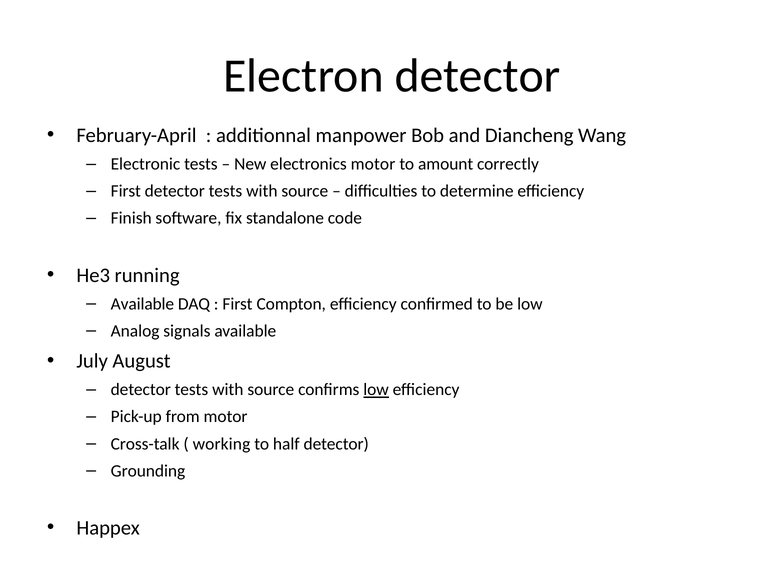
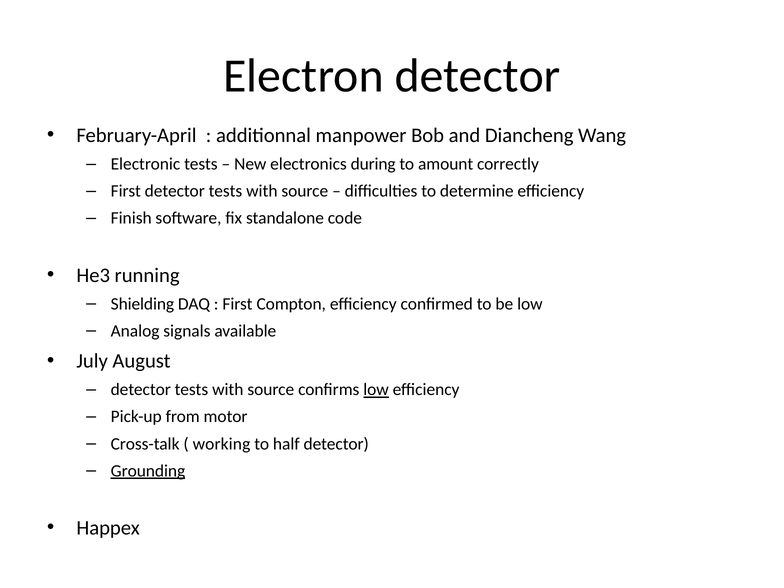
electronics motor: motor -> during (373, 164)
Available: Available -> Shielding (142, 304)
Grounding underline: none -> present (148, 471)
